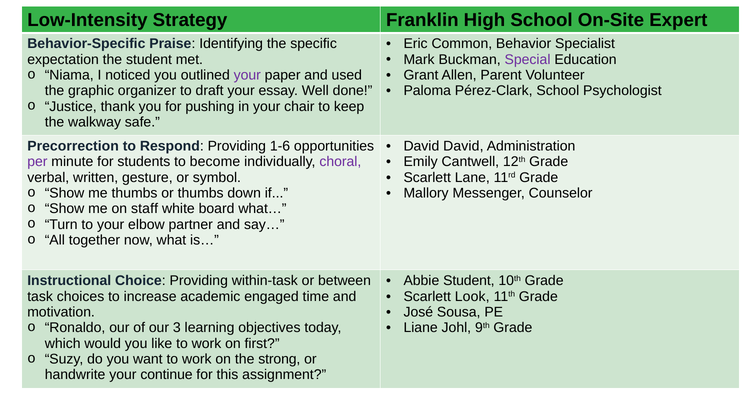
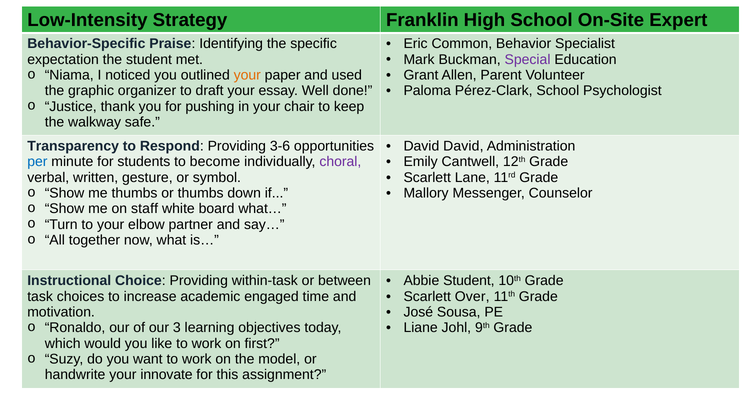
your colour: purple -> orange (247, 75)
Precorrection: Precorrection -> Transparency (73, 146)
1-6: 1-6 -> 3-6 (280, 146)
per colour: purple -> blue (37, 162)
Look: Look -> Over (472, 297)
strong: strong -> model (279, 359)
continue: continue -> innovate (167, 375)
